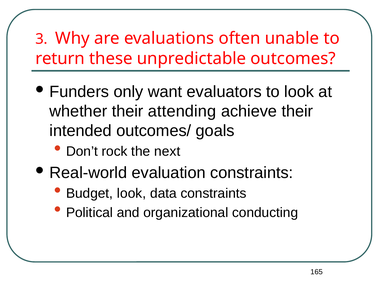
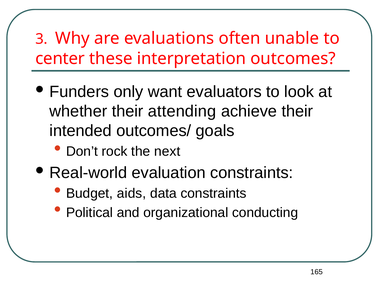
return: return -> center (60, 58)
unpredictable: unpredictable -> interpretation (191, 58)
Budget look: look -> aids (132, 193)
